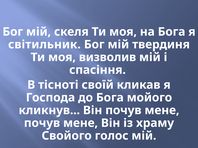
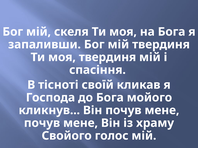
світильник: світильник -> запаливши (44, 45)
моя визволив: визволив -> твердиня (107, 57)
